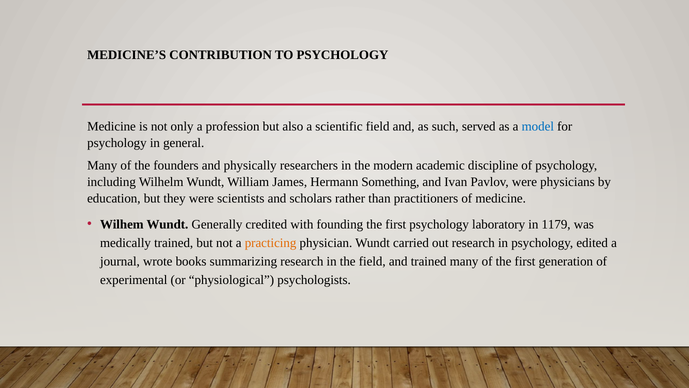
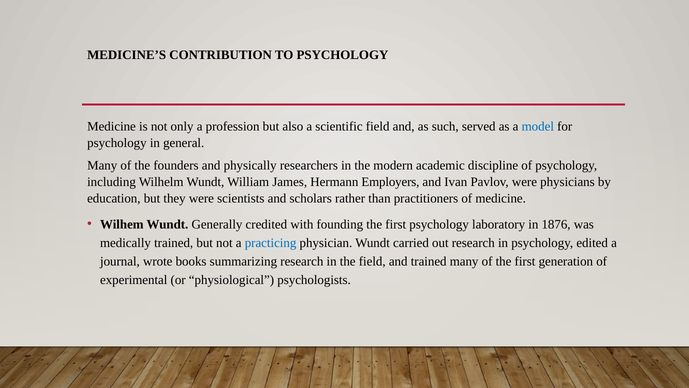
Something: Something -> Employers (390, 182)
1179: 1179 -> 1876 (556, 224)
practicing colour: orange -> blue (271, 243)
